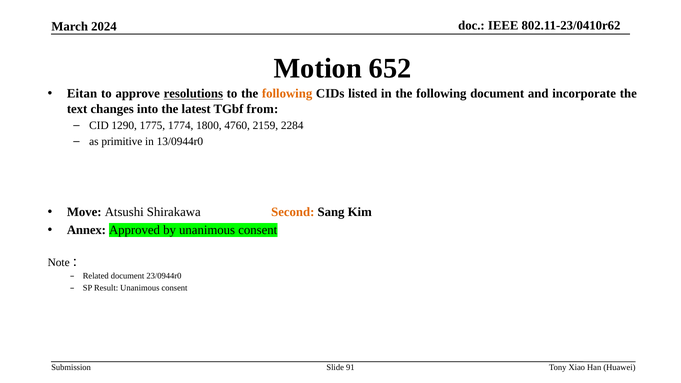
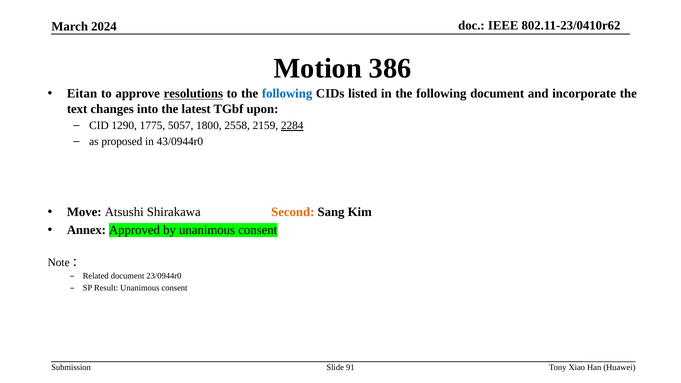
652: 652 -> 386 (390, 68)
following colour: orange -> blue (287, 94)
from: from -> upon (262, 109)
1774: 1774 -> 5057 (181, 126)
4760: 4760 -> 2558 (237, 126)
2284 underline: none -> present (292, 126)
primitive: primitive -> proposed (122, 142)
13/0944r0: 13/0944r0 -> 43/0944r0 (180, 142)
